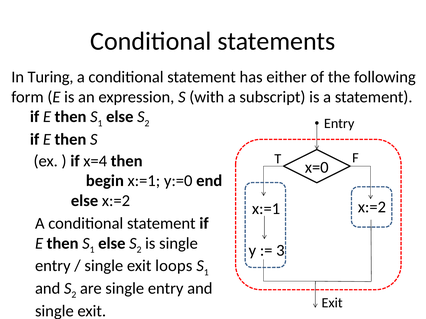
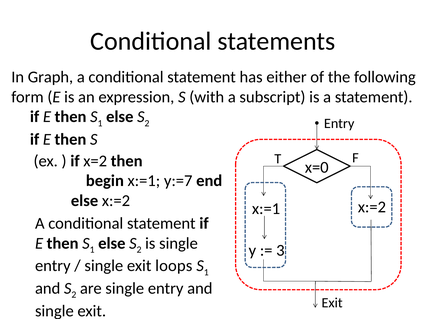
Turing: Turing -> Graph (50, 77)
x=4: x=4 -> x=2 (95, 161)
y:=0: y:=0 -> y:=7 (178, 181)
